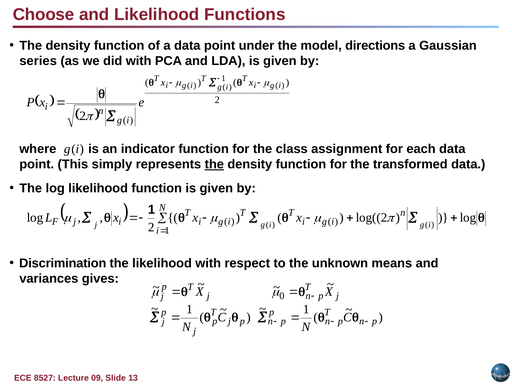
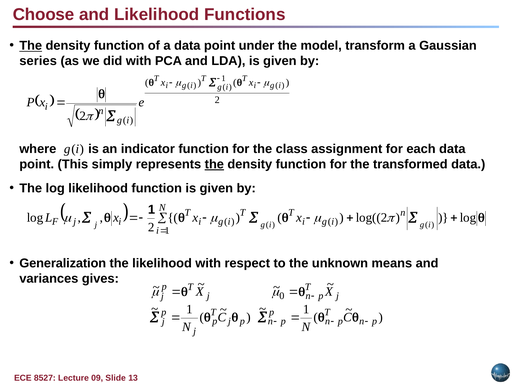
The underline: none -> present (31, 46)
directions: directions -> transform (375, 46)
Discrimination: Discrimination -> Generalization (63, 263)
